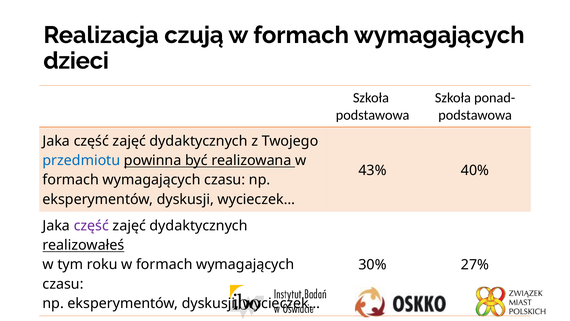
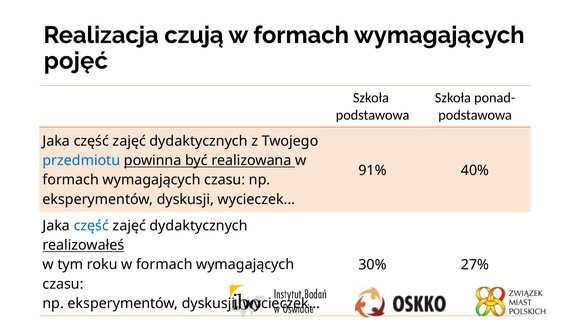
dzieci: dzieci -> pojęć (76, 61)
43%: 43% -> 91% (373, 170)
część colour: purple -> blue (91, 225)
